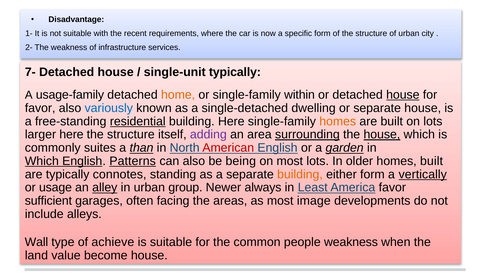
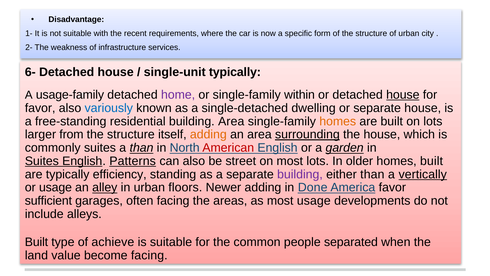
7-: 7- -> 6- (30, 72)
home colour: orange -> purple (178, 95)
residential underline: present -> none (138, 121)
building Here: Here -> Area (231, 121)
larger here: here -> from (71, 134)
adding colour: purple -> orange (208, 134)
house underline: present -> none (382, 134)
Which: Which -> Suites (42, 161)
being: being -> street (241, 161)
connotes: connotes -> efficiency (120, 174)
building colour: orange -> purple (300, 174)
either form: form -> than (372, 174)
group: group -> floors (185, 187)
Newer always: always -> adding (263, 187)
Least: Least -> Done (313, 187)
most image: image -> usage (314, 201)
Wall: Wall -> Built (36, 242)
people weakness: weakness -> separated (351, 242)
become house: house -> facing (149, 255)
